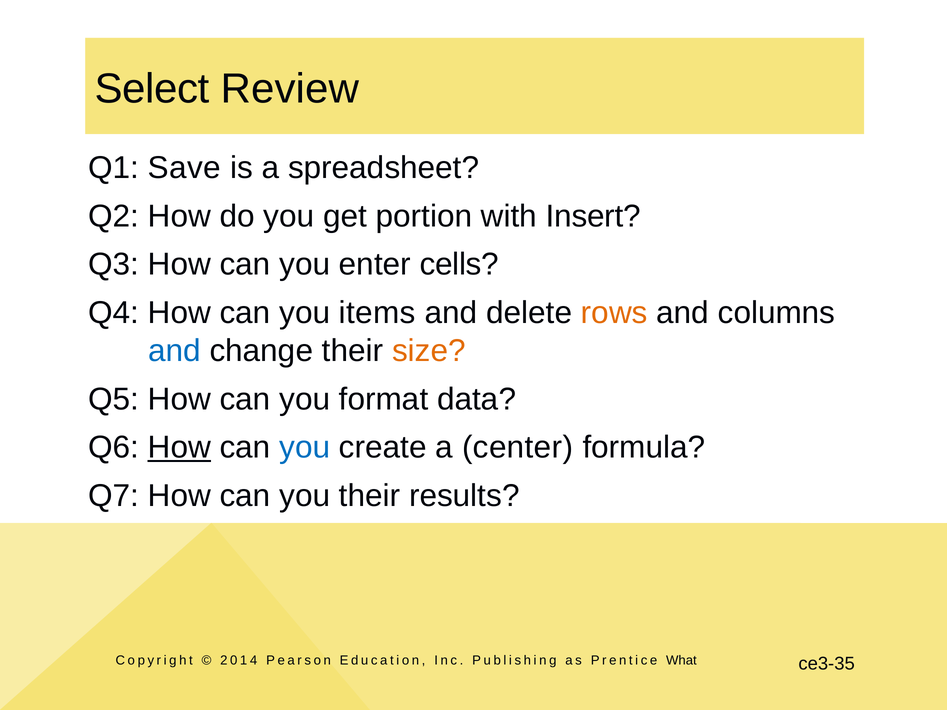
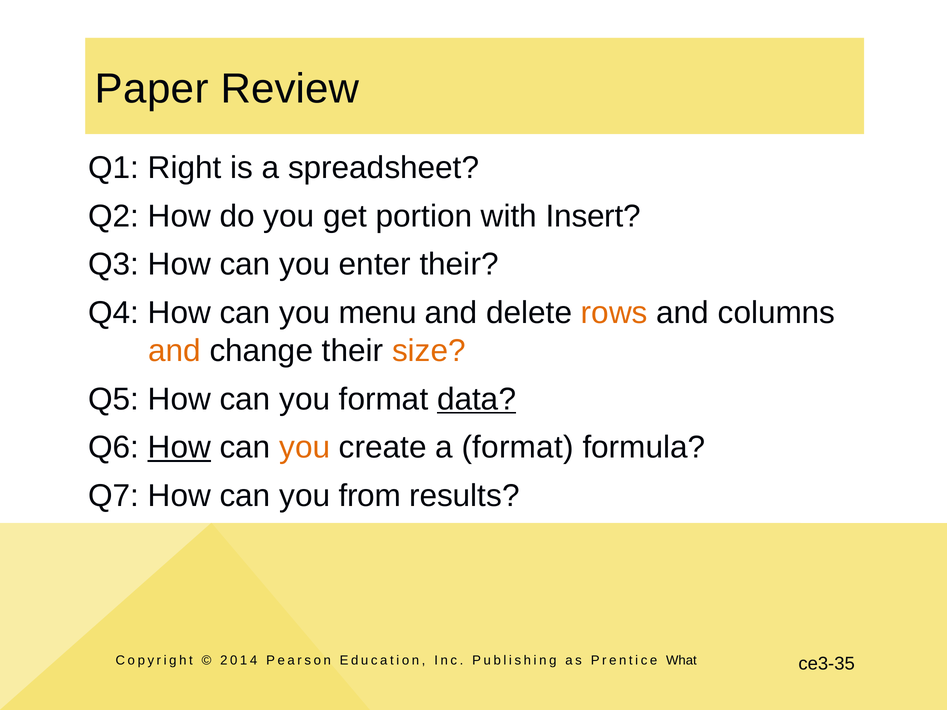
Select: Select -> Paper (152, 89)
Save: Save -> Right (185, 168)
enter cells: cells -> their (459, 265)
items: items -> menu (378, 313)
and colour: blue -> orange (175, 351)
data underline: none -> present (477, 399)
you colour: blue -> orange (305, 448)
a center: center -> format (518, 448)
you their: their -> from (370, 496)
